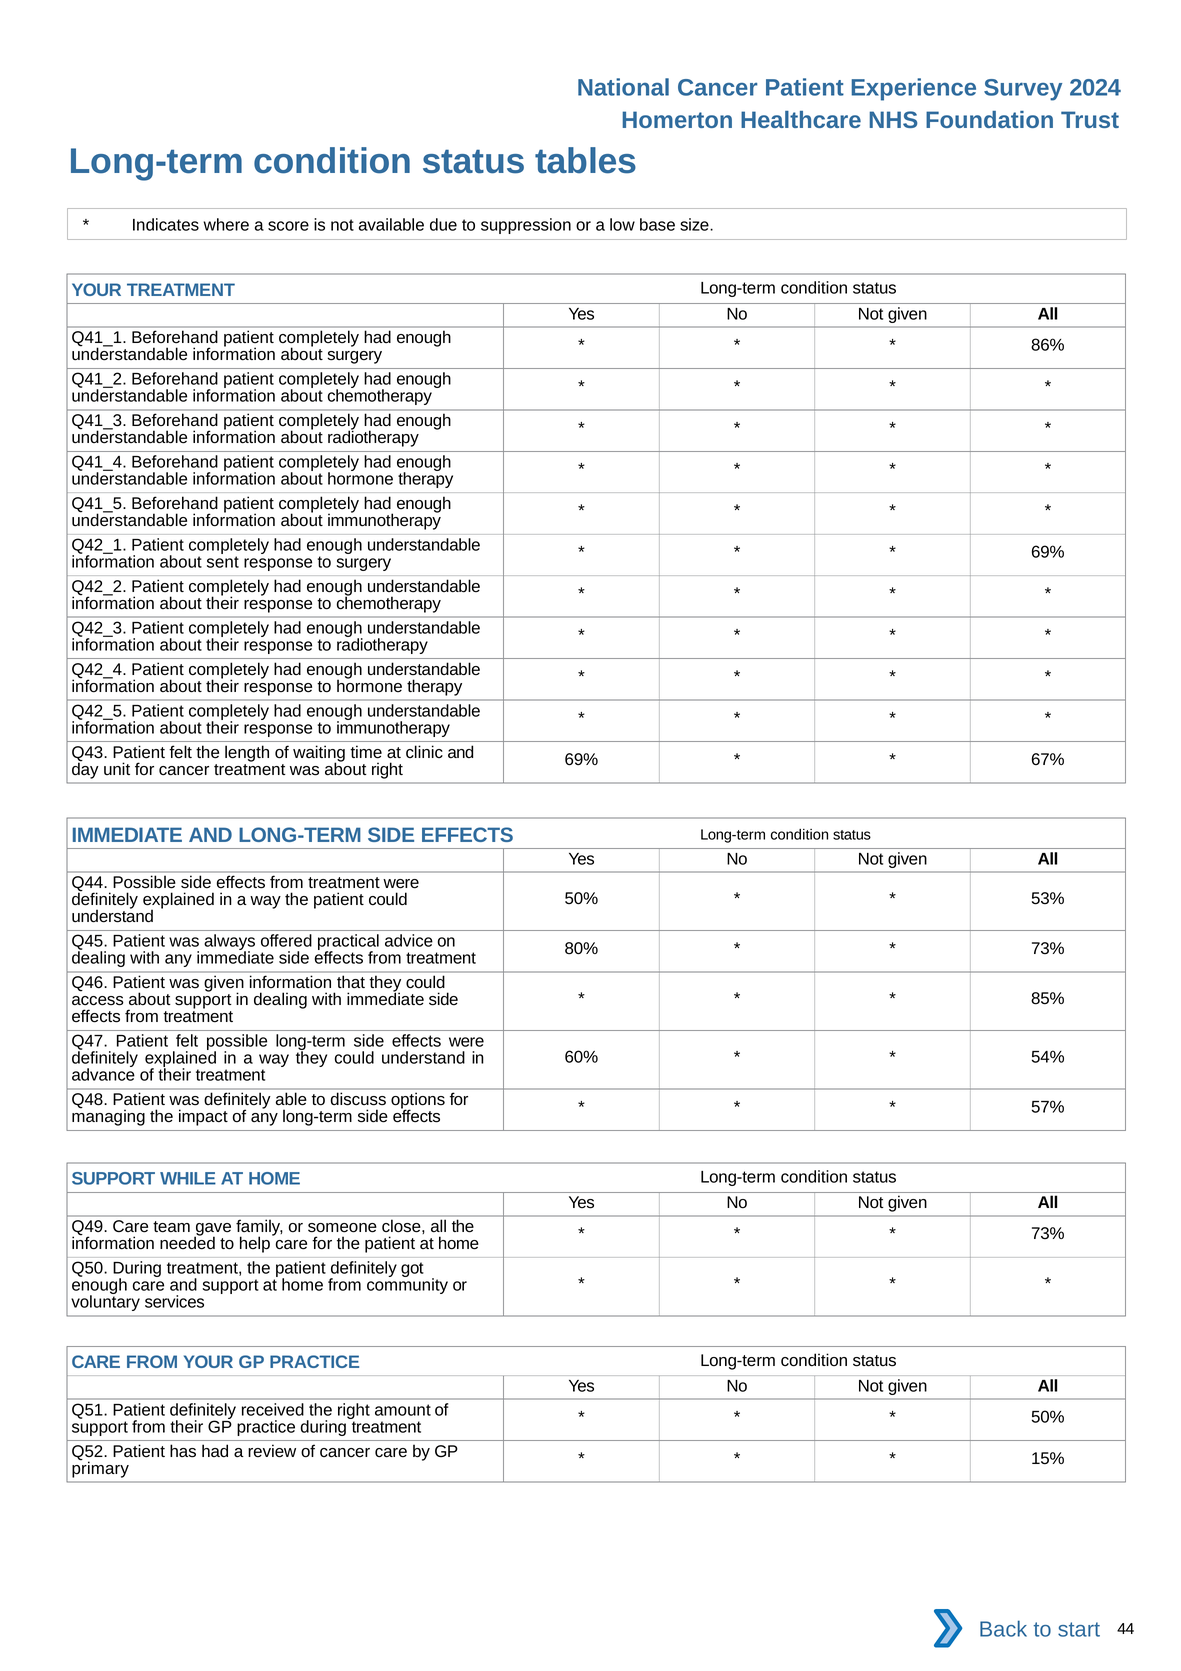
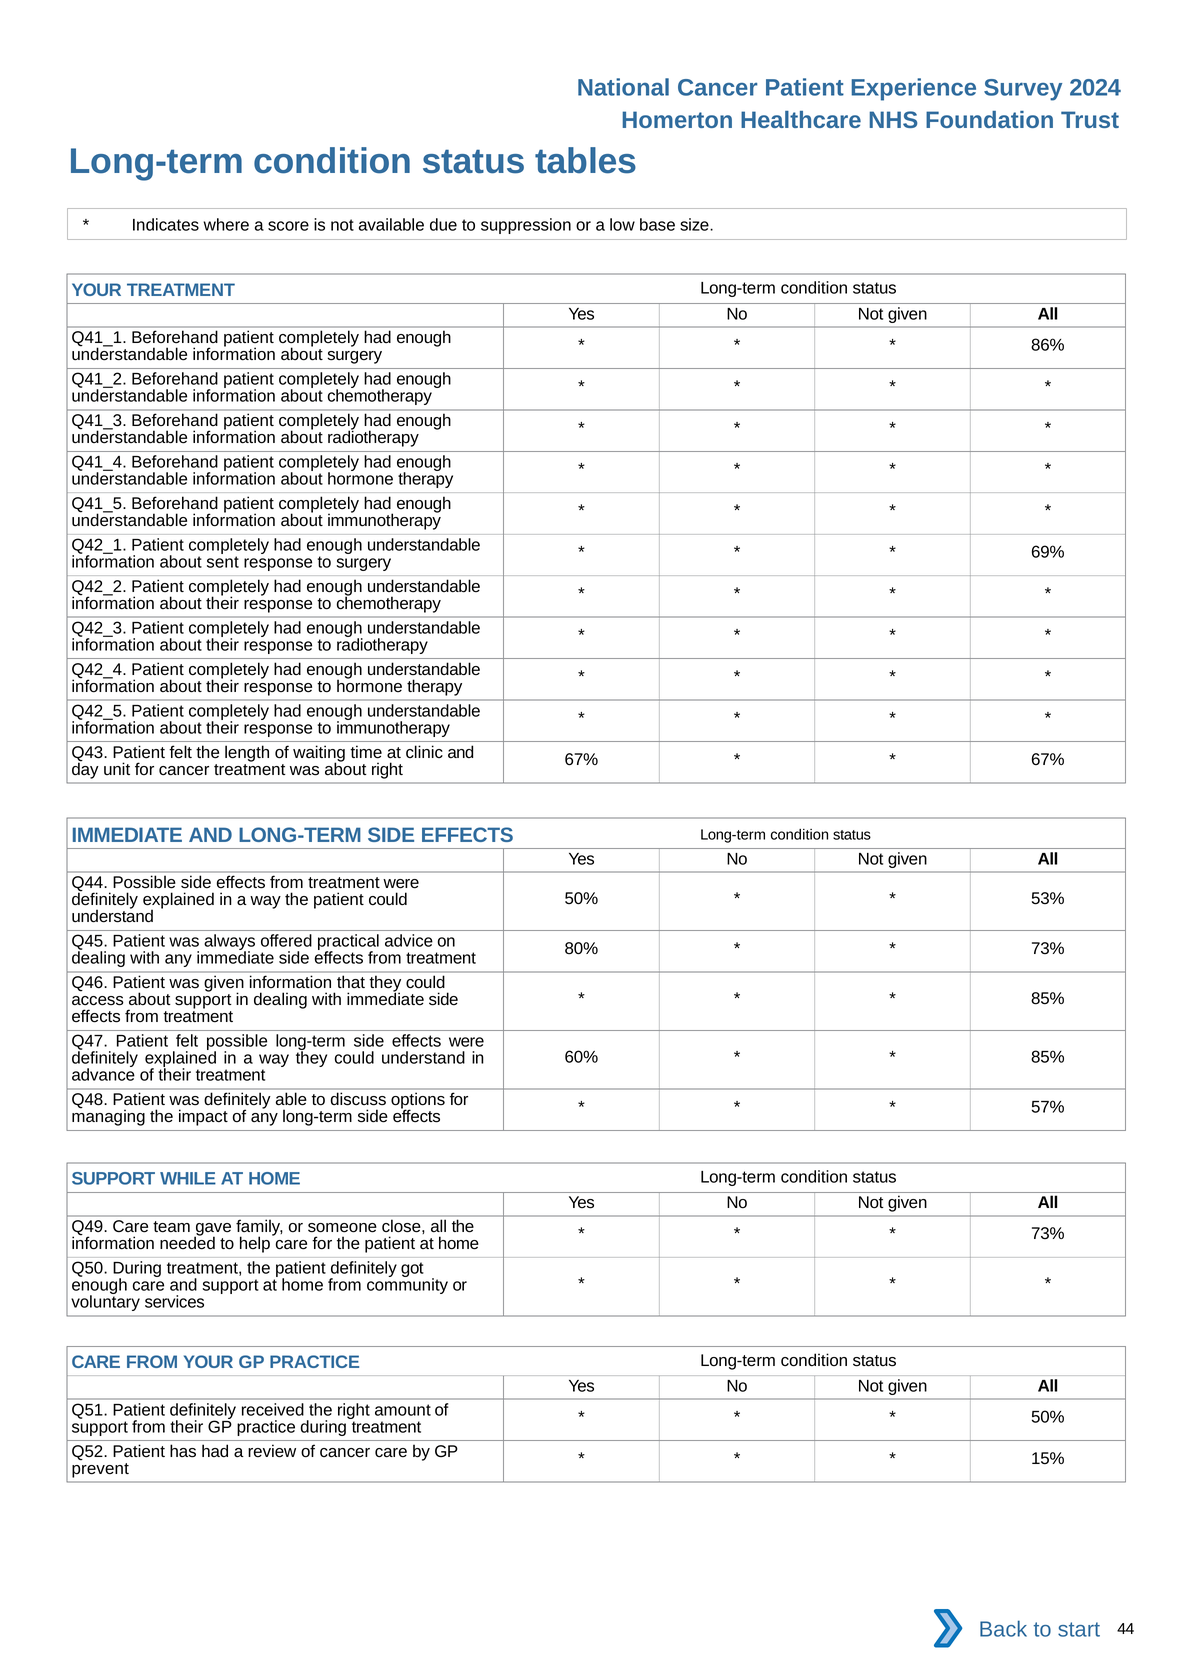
69%: 69% -> 67% (581, 760)
54%: 54% -> 85% (1048, 1057)
primary: primary -> prevent (100, 1469)
